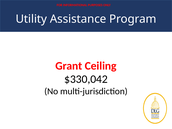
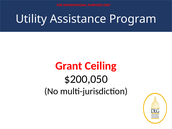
$330,042: $330,042 -> $200,050 (86, 79)
